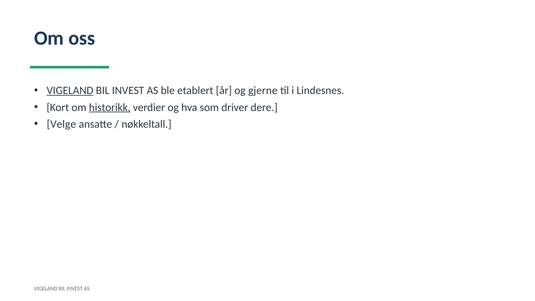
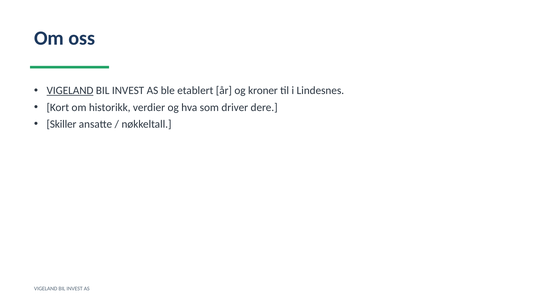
gjerne: gjerne -> kroner (263, 91)
historikk underline: present -> none (110, 107)
Velge: Velge -> Skiller (61, 124)
